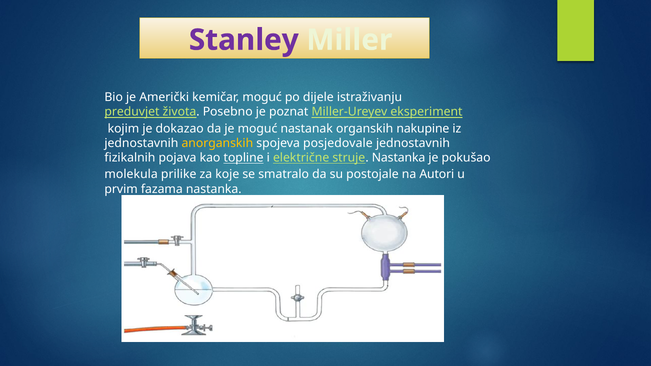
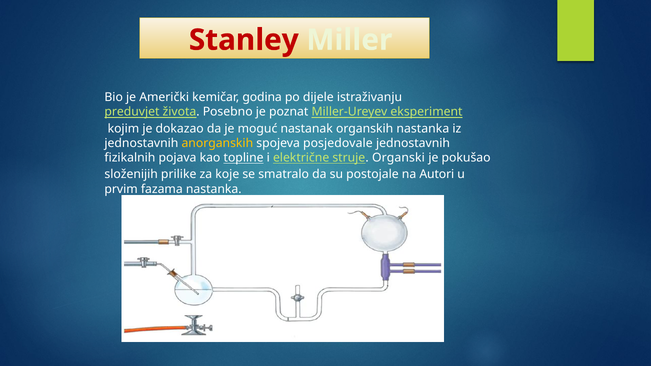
Stanley colour: purple -> red (244, 40)
kemičar moguć: moguć -> godina (262, 97)
organskih nakupine: nakupine -> nastanka (423, 129)
struje Nastanka: Nastanka -> Organski (398, 158)
molekula: molekula -> složenijih (131, 175)
